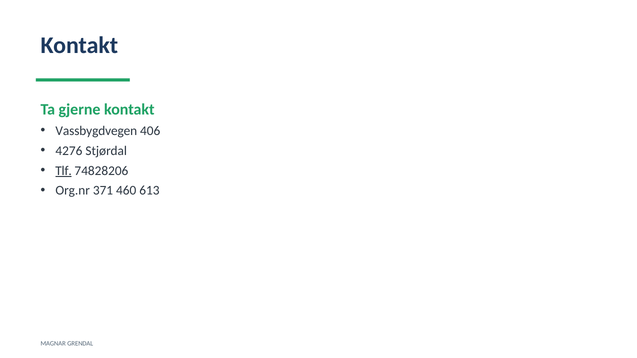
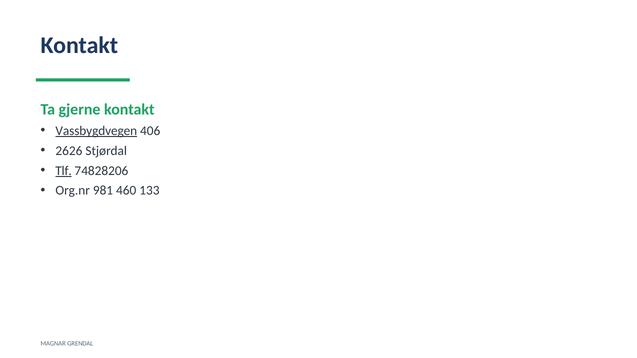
Vassbygdvegen underline: none -> present (96, 131)
4276: 4276 -> 2626 (69, 151)
371: 371 -> 981 (103, 191)
613: 613 -> 133 (149, 191)
